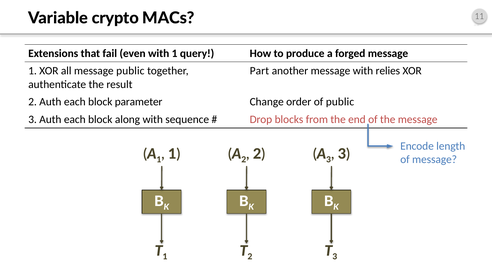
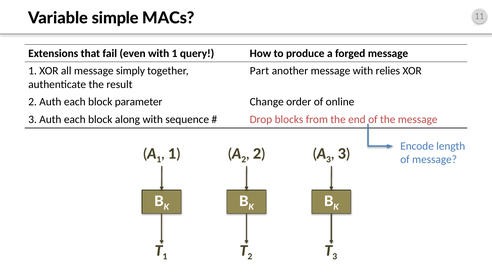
crypto: crypto -> simple (115, 18)
message public: public -> simply (130, 71)
of public: public -> online (340, 102)
